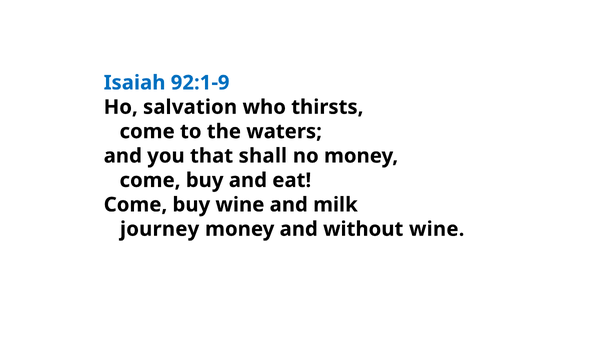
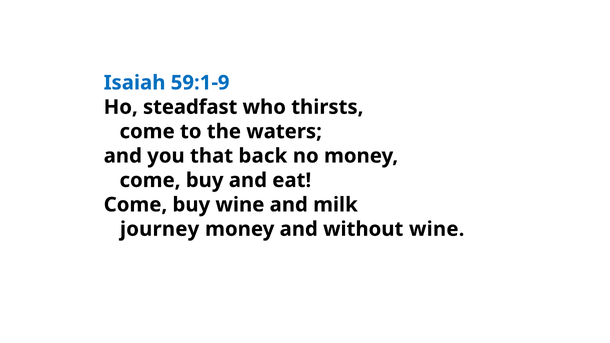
92:1-9: 92:1-9 -> 59:1-9 (200, 83)
salvation: salvation -> steadfast (190, 107)
shall: shall -> back (263, 156)
